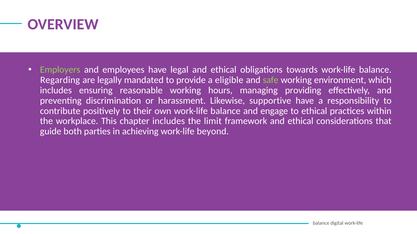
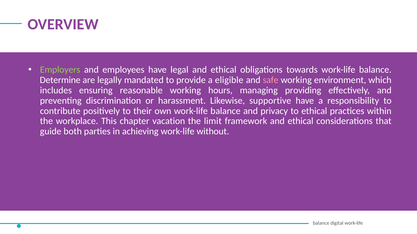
Regarding: Regarding -> Determine (60, 80)
safe colour: light green -> pink (271, 80)
engage: engage -> privacy (274, 111)
chapter includes: includes -> vacation (169, 121)
beyond: beyond -> without (213, 132)
